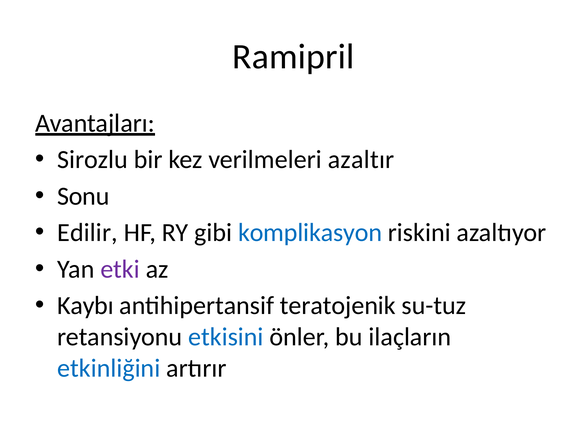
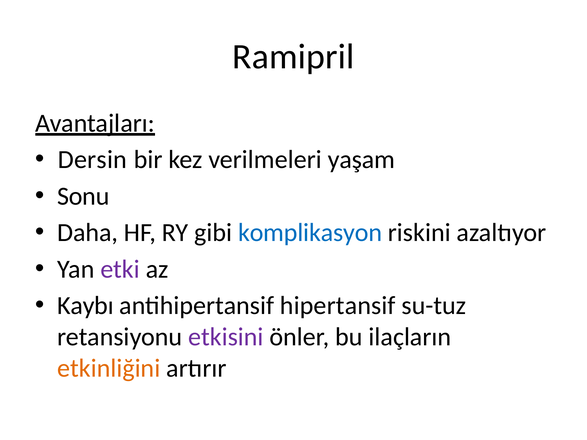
Sirozlu: Sirozlu -> Dersin (92, 160)
azaltır: azaltır -> yaşam (361, 160)
Edilir: Edilir -> Daha (88, 233)
teratojenik: teratojenik -> hipertansif (338, 306)
etkisini colour: blue -> purple (226, 337)
etkinliğini colour: blue -> orange (109, 368)
